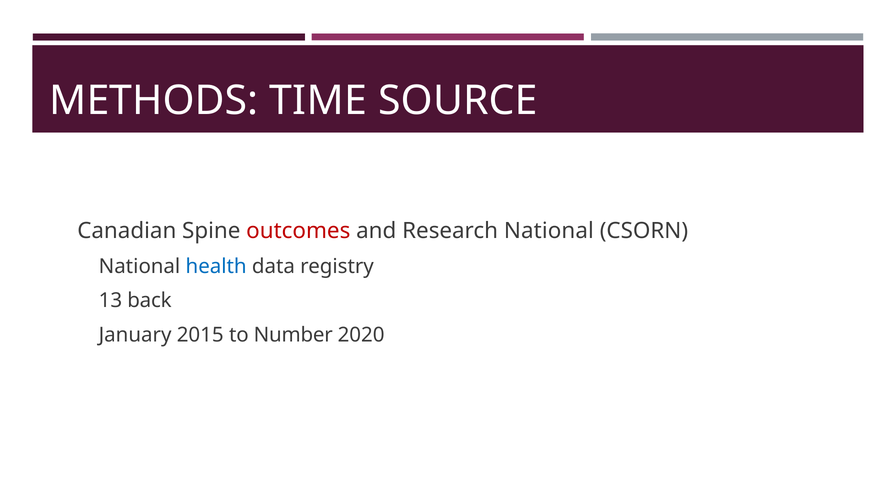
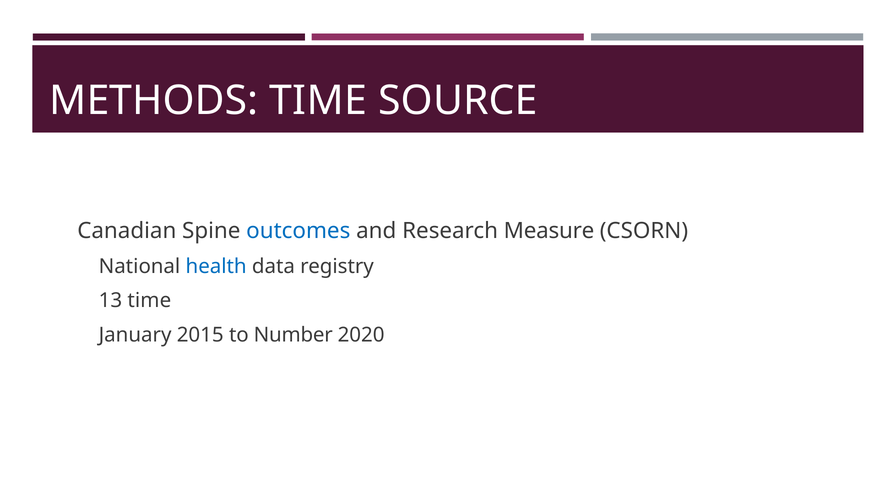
outcomes colour: red -> blue (298, 231)
Research National: National -> Measure (549, 231)
13 back: back -> time (149, 301)
